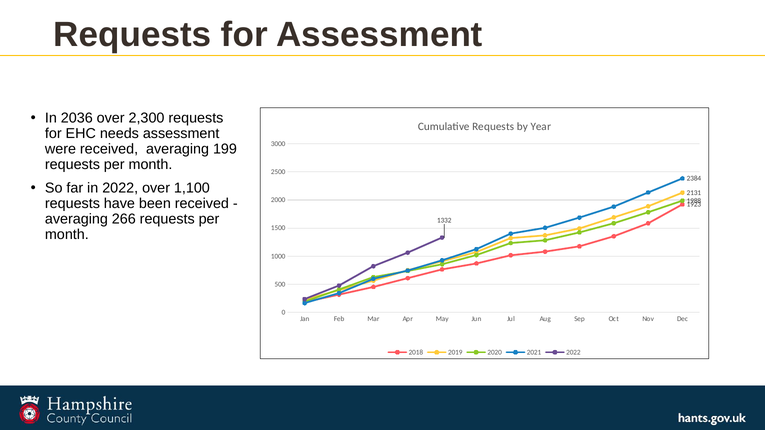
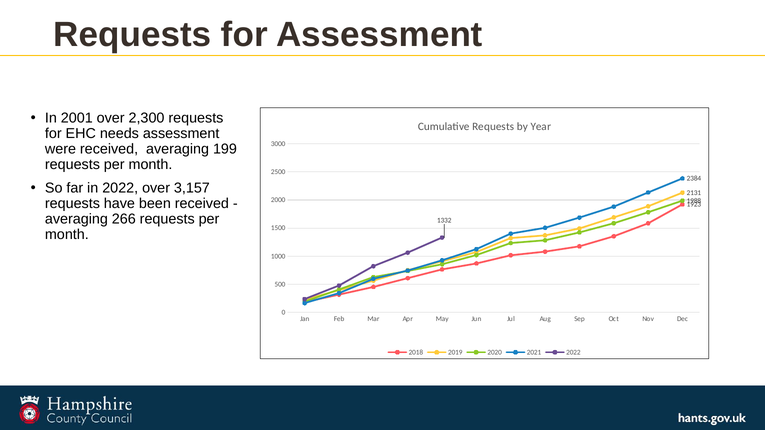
2036: 2036 -> 2001 (77, 118)
1,100: 1,100 -> 3,157 (192, 188)
